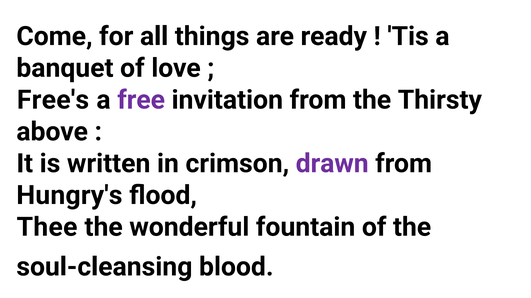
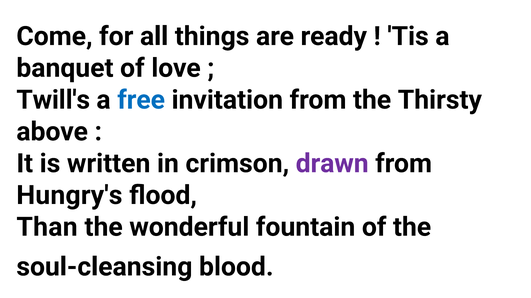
Free's: Free's -> Twill's (53, 100)
free colour: purple -> blue (141, 100)
Thee: Thee -> Than (47, 228)
